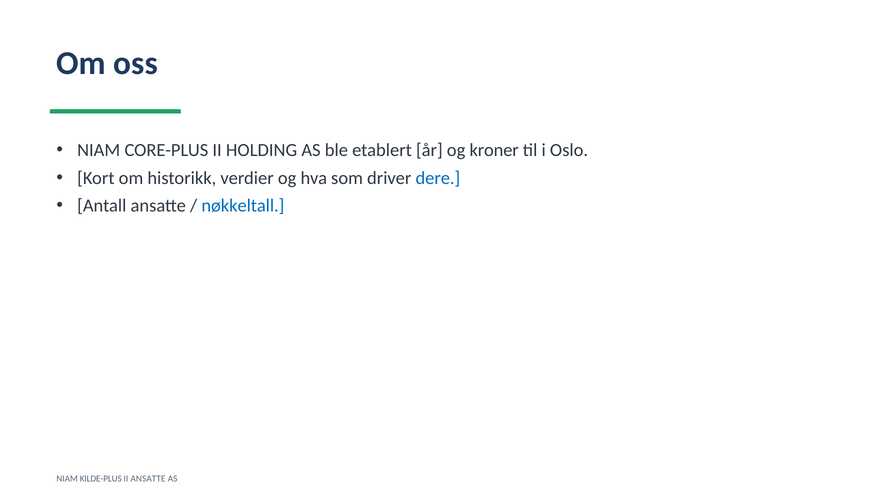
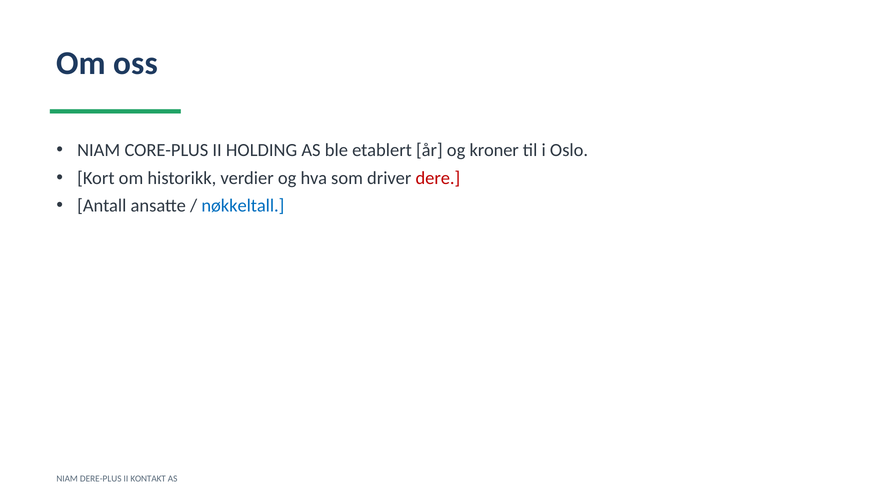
dere colour: blue -> red (438, 178)
KILDE-PLUS: KILDE-PLUS -> DERE-PLUS (101, 479)
II ANSATTE: ANSATTE -> KONTAKT (148, 479)
